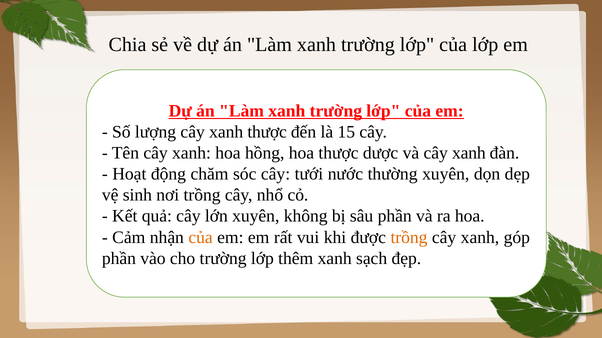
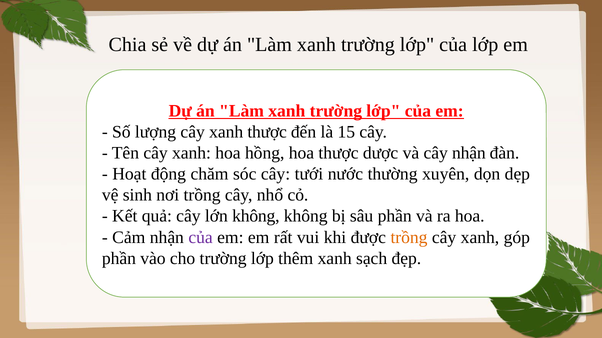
và cây xanh: xanh -> nhận (469, 153)
lớn xuyên: xuyên -> không (256, 217)
của colour: orange -> purple (201, 238)
